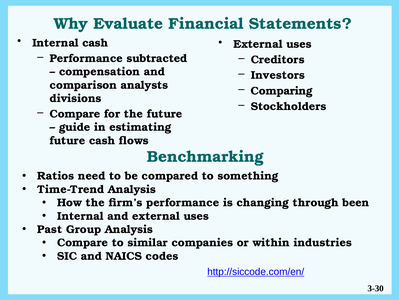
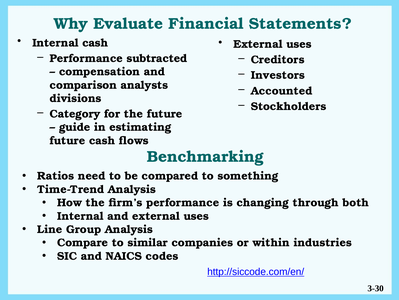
Comparing: Comparing -> Accounted (282, 91)
Compare: Compare -> Category (75, 114)
been: been -> both (356, 202)
Past: Past -> Line (50, 229)
